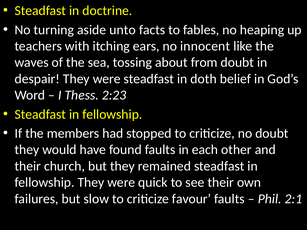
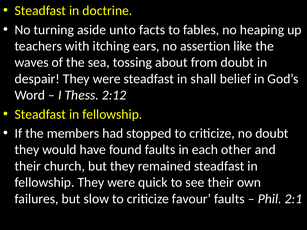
innocent: innocent -> assertion (205, 46)
doth: doth -> shall (204, 79)
2:23: 2:23 -> 2:12 (114, 95)
